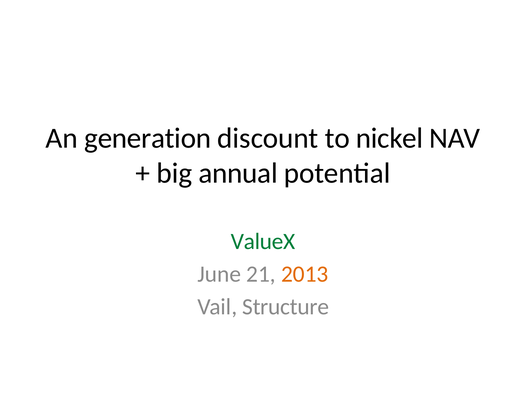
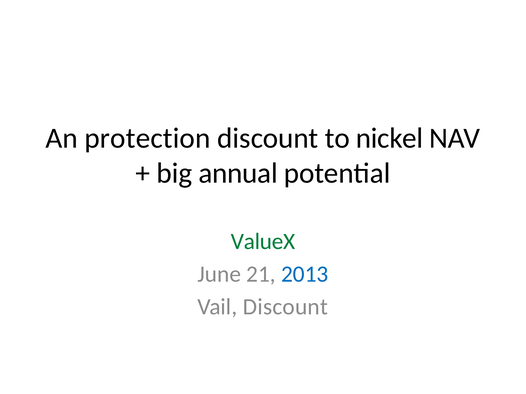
generation: generation -> protection (147, 138)
2013 colour: orange -> blue (305, 275)
Vail Structure: Structure -> Discount (285, 307)
